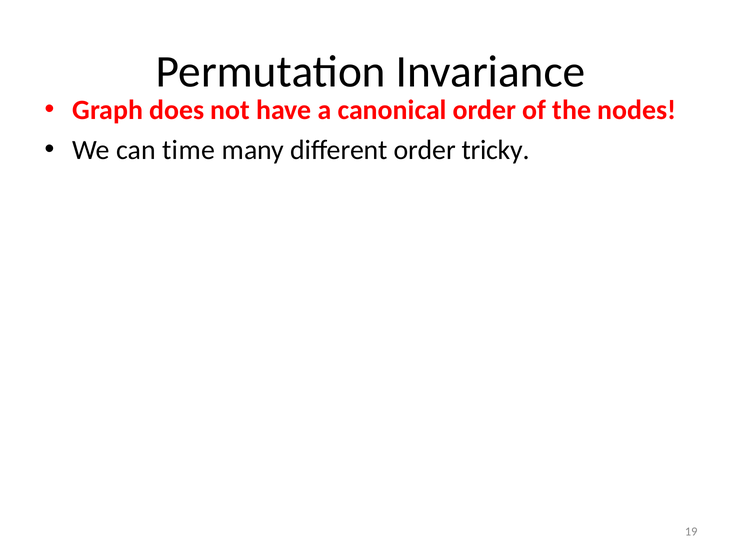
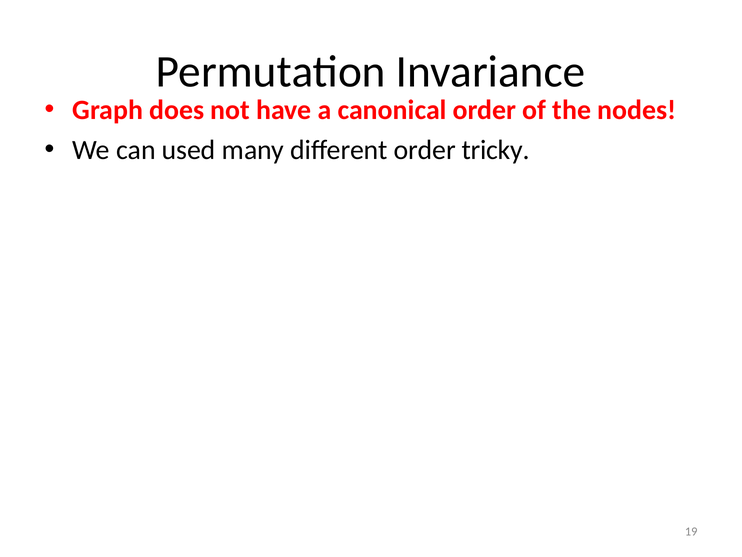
time: time -> used (189, 150)
